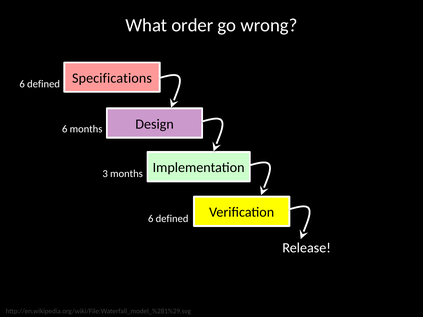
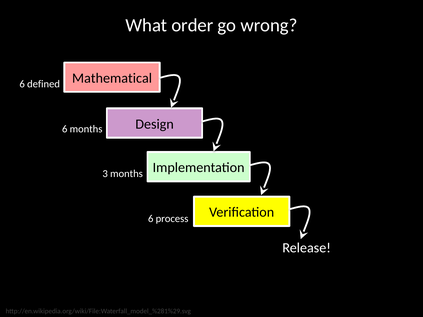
Specifications: Specifications -> Mathematical (112, 78)
defined: defined -> process (172, 219)
